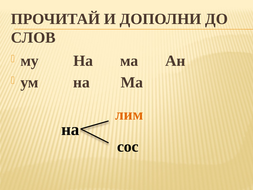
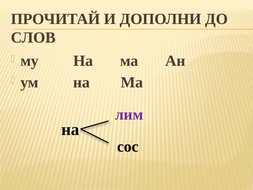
лим colour: orange -> purple (129, 114)
